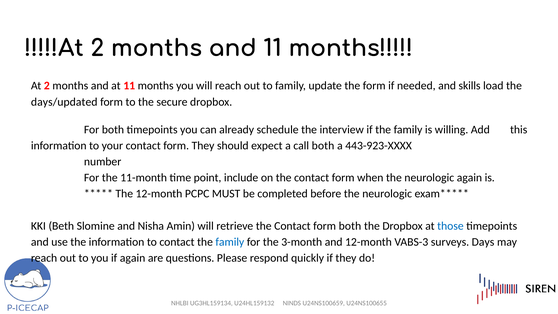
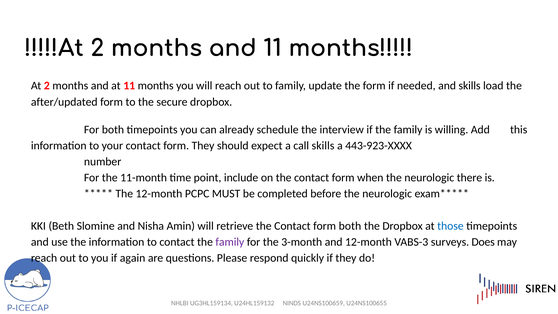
days/updated: days/updated -> after/updated (64, 102)
call both: both -> skills (323, 146)
neurologic again: again -> there (469, 178)
family colour: blue -> purple (230, 242)
Days: Days -> Does (483, 242)
